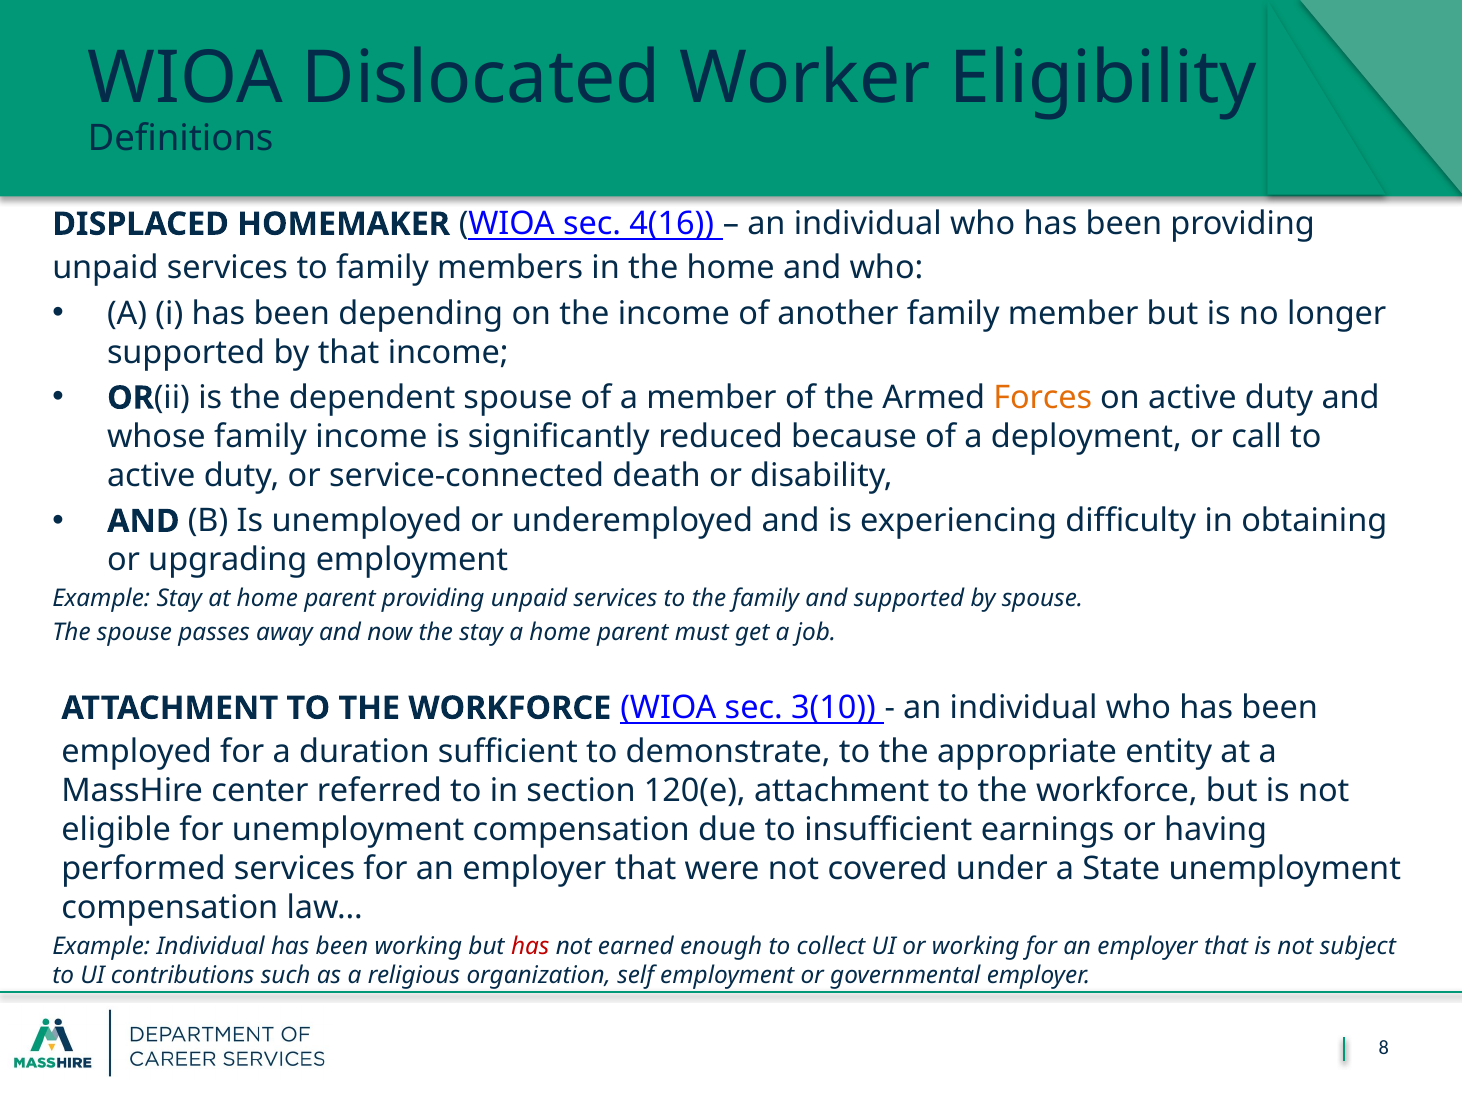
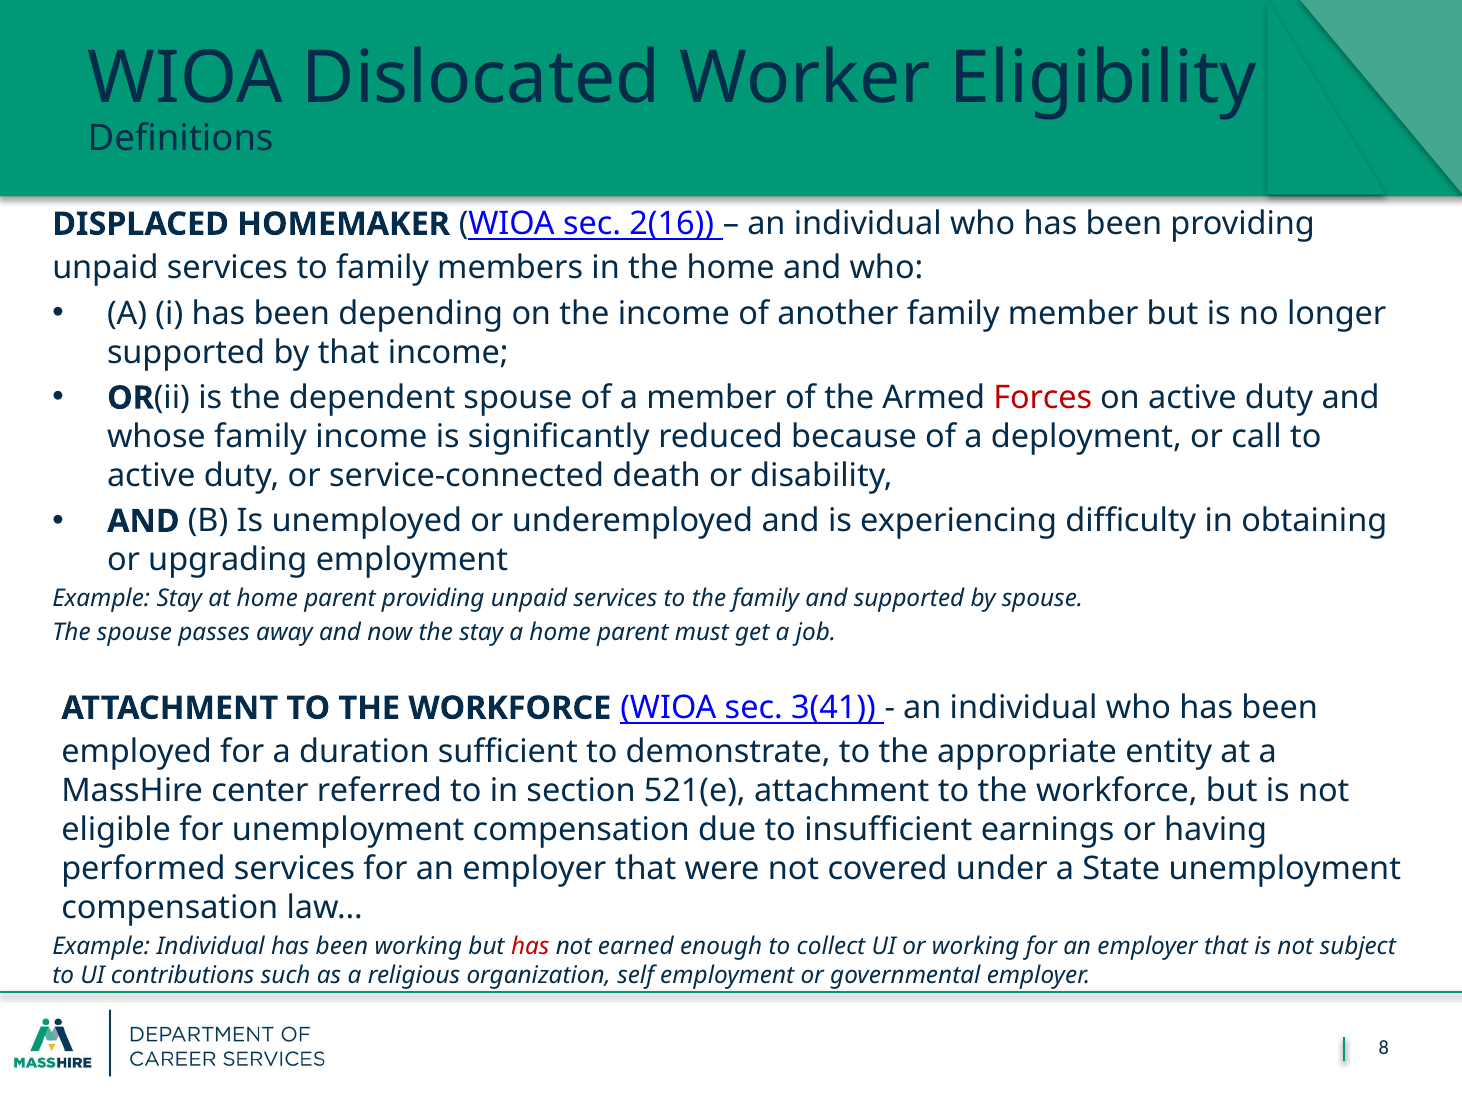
4(16: 4(16 -> 2(16 (672, 224)
Forces colour: orange -> red (1043, 398)
3(10: 3(10 -> 3(41 (833, 708)
120(e: 120(e -> 521(e (695, 791)
